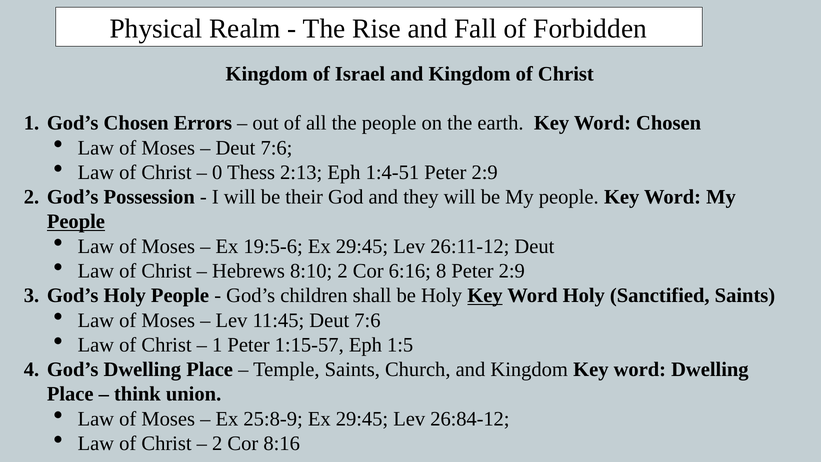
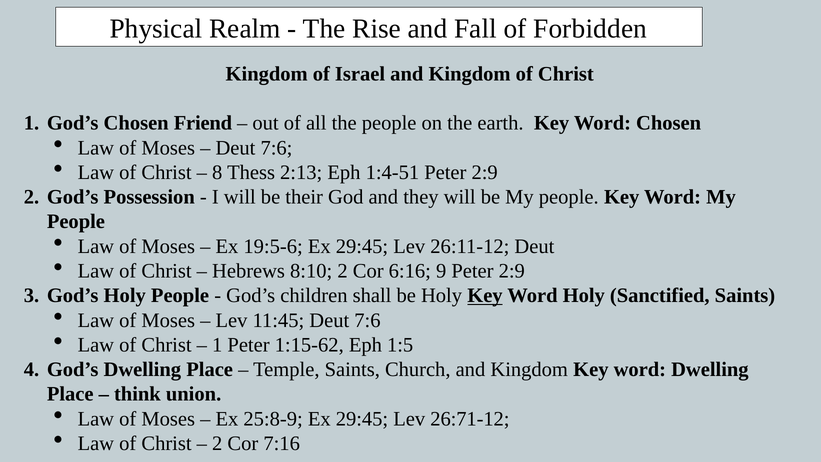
Errors: Errors -> Friend (203, 123)
0: 0 -> 8 (217, 172)
People underline: present -> none (76, 222)
8: 8 -> 9 (441, 271)
1:15-57: 1:15-57 -> 1:15-62 (309, 345)
26:84-12: 26:84-12 -> 26:71-12 (470, 419)
8:16: 8:16 -> 7:16 (282, 443)
